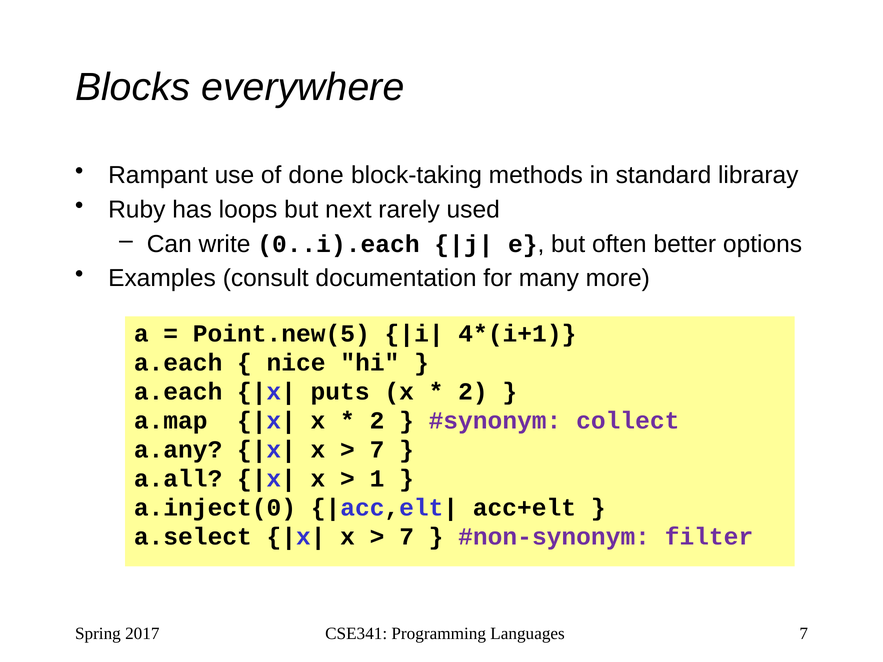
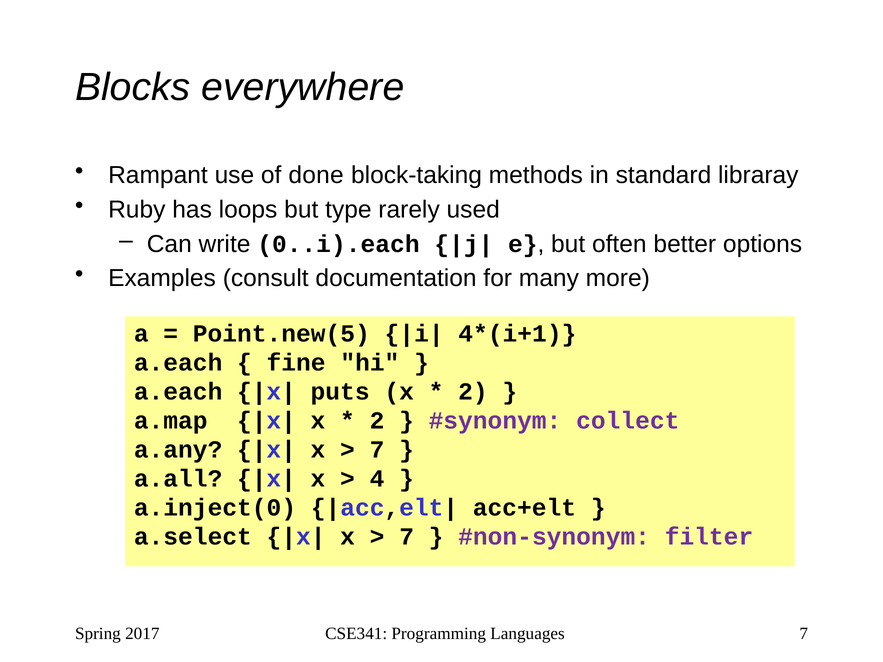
next: next -> type (348, 210)
nice: nice -> fine (296, 363)
1: 1 -> 4 (377, 479)
